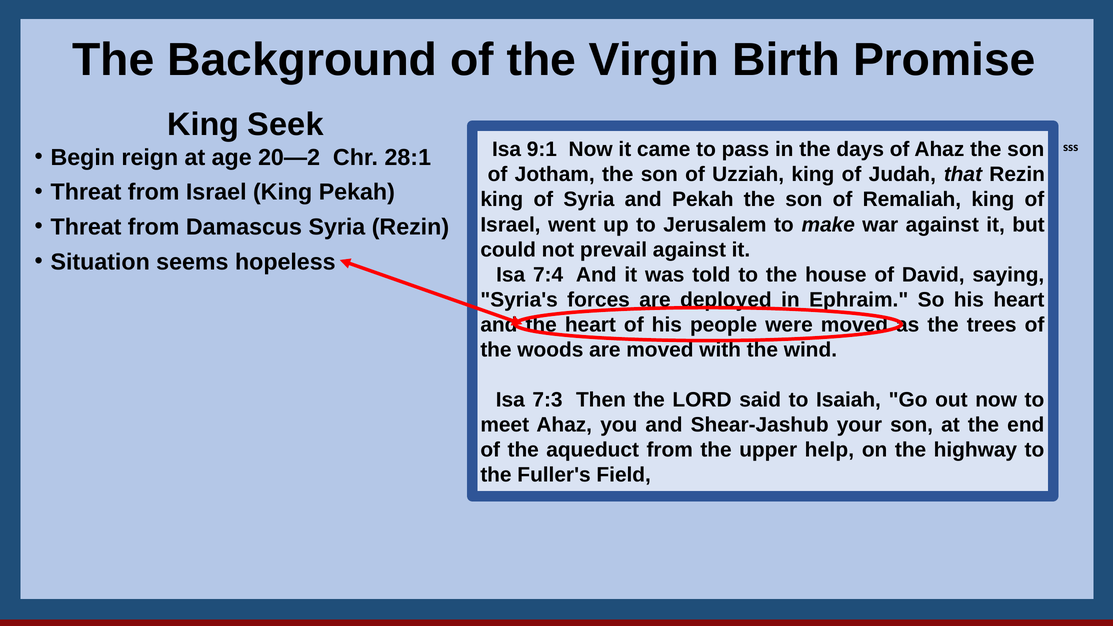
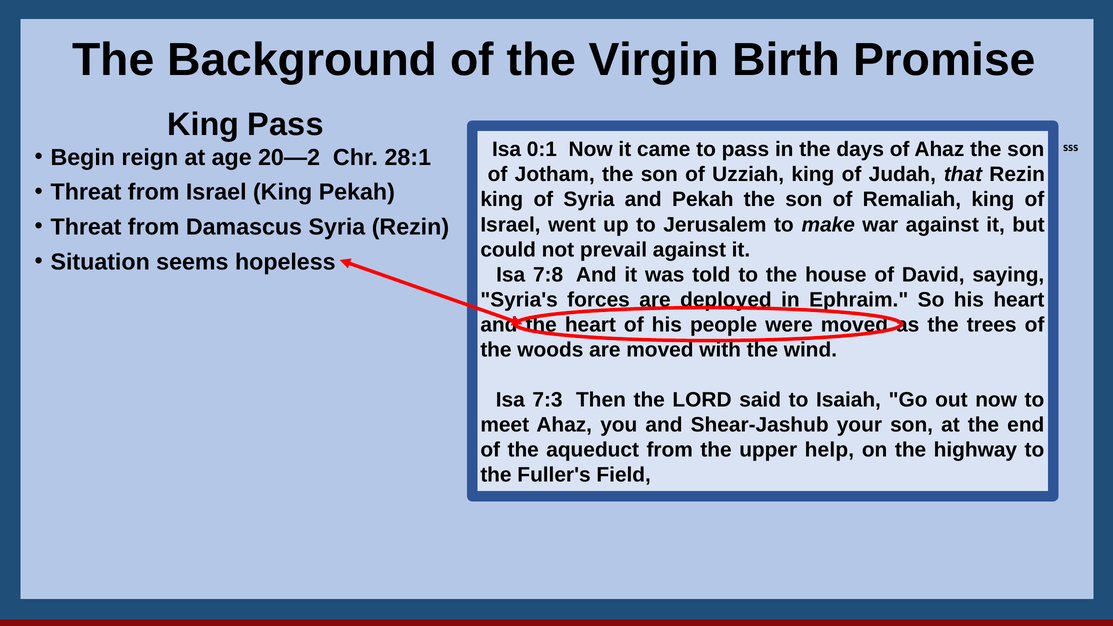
King Seek: Seek -> Pass (285, 125)
9:1: 9:1 -> 0:1 (542, 150)
7:4: 7:4 -> 7:8 (548, 275)
